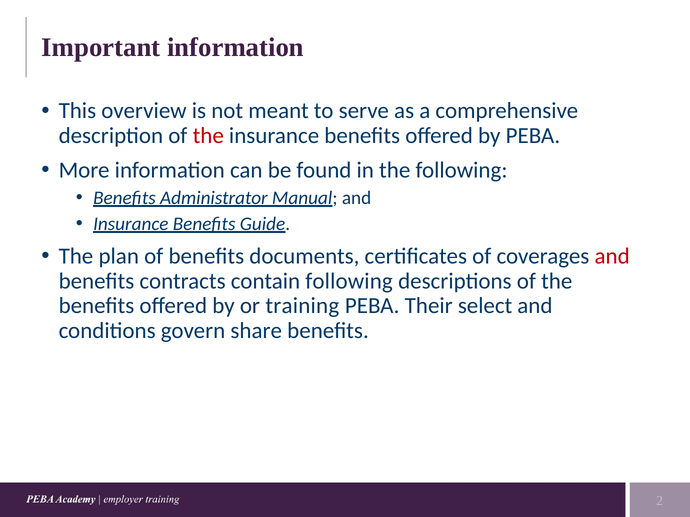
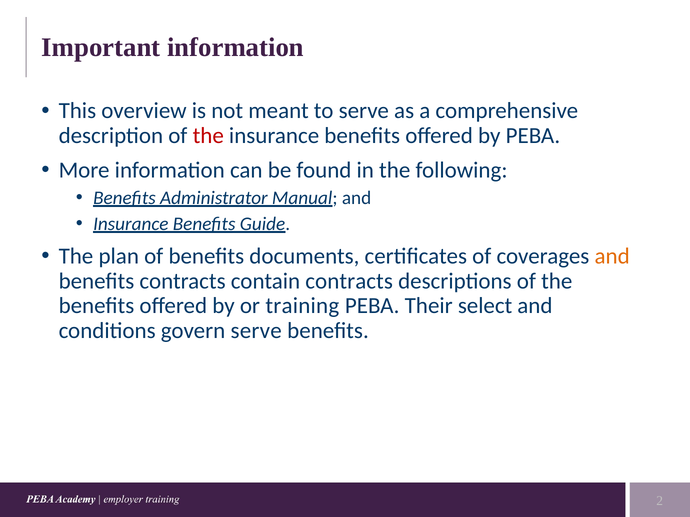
and colour: red -> orange (612, 256)
contain following: following -> contracts (349, 281)
govern share: share -> serve (256, 331)
